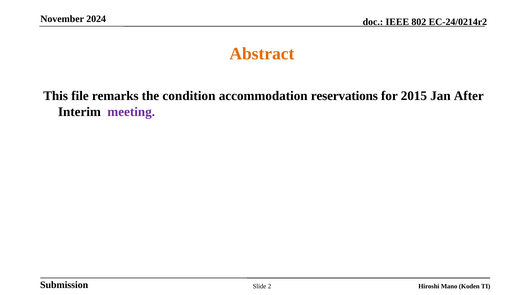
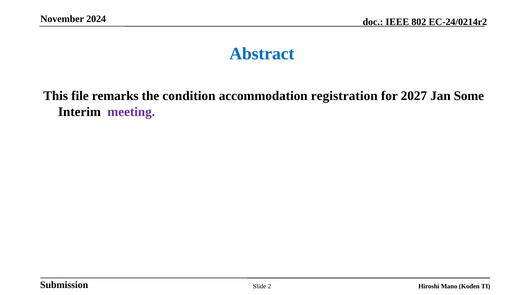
Abstract colour: orange -> blue (262, 54)
reservations: reservations -> registration (344, 96)
2015: 2015 -> 2027 (414, 96)
After: After -> Some (469, 96)
